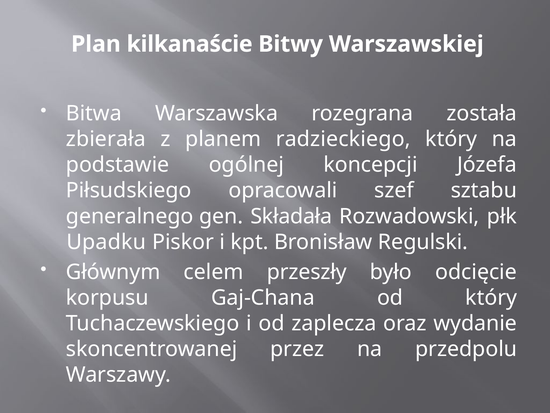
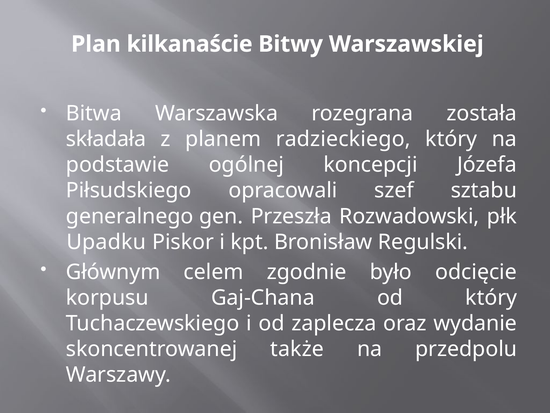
zbierała: zbierała -> składała (106, 139)
Składała: Składała -> Przeszła (291, 216)
przeszły: przeszły -> zgodnie (307, 272)
przez: przez -> także (297, 349)
